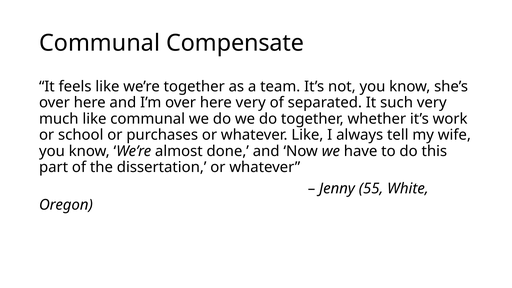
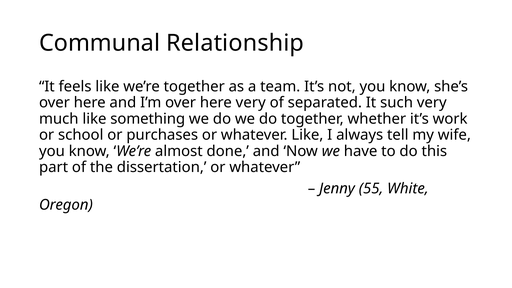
Compensate: Compensate -> Relationship (235, 43)
like communal: communal -> something (148, 119)
